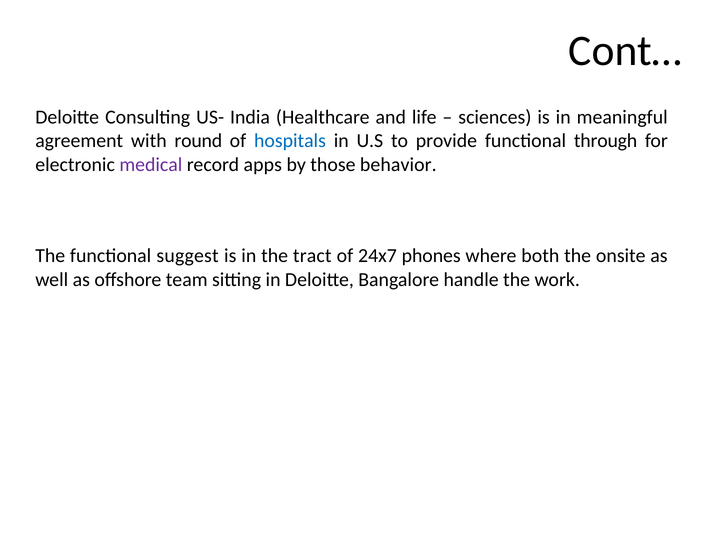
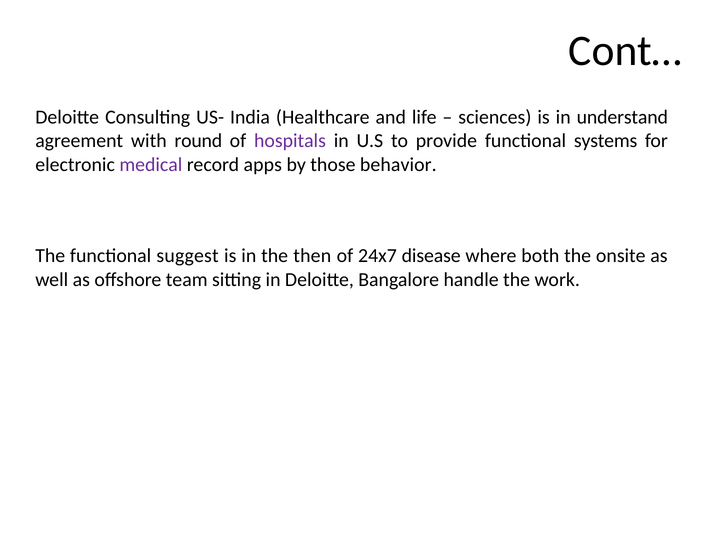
meaningful: meaningful -> understand (622, 117)
hospitals colour: blue -> purple (290, 141)
through: through -> systems (606, 141)
tract: tract -> then (312, 256)
phones: phones -> disease (431, 256)
